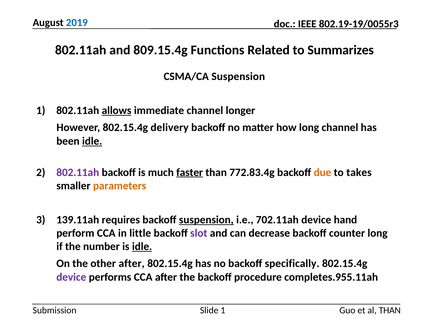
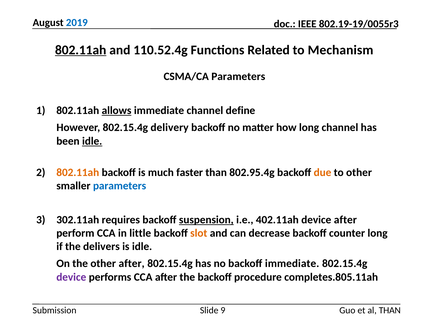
802.11ah underline: none -> present (81, 50)
809.15.4g: 809.15.4g -> 110.52.4g (161, 50)
Summarizes: Summarizes -> Mechanism (341, 50)
CSMA/CA Suspension: Suspension -> Parameters (238, 77)
longer: longer -> define (240, 111)
802.11ah colour: purple -> orange (78, 172)
faster underline: present -> none (190, 172)
772.83.4g: 772.83.4g -> 802.95.4g (252, 172)
to takes: takes -> other (359, 172)
parameters colour: orange -> blue (120, 186)
139.11ah: 139.11ah -> 302.11ah (78, 220)
702.11ah: 702.11ah -> 402.11ah (277, 220)
device hand: hand -> after (345, 220)
slot colour: purple -> orange (199, 233)
number: number -> delivers (101, 246)
idle underline: present -> none (142, 246)
backoff specifically: specifically -> immediate (292, 263)
completes.955.11ah: completes.955.11ah -> completes.805.11ah (331, 277)
Slide 1: 1 -> 9 (223, 310)
